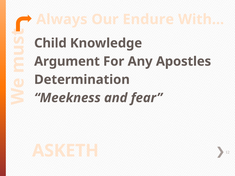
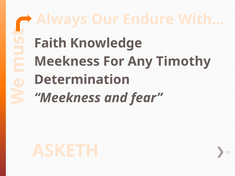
Child: Child -> Faith (50, 43)
Argument: Argument -> Meekness (67, 61)
Apostles: Apostles -> Timothy (183, 61)
